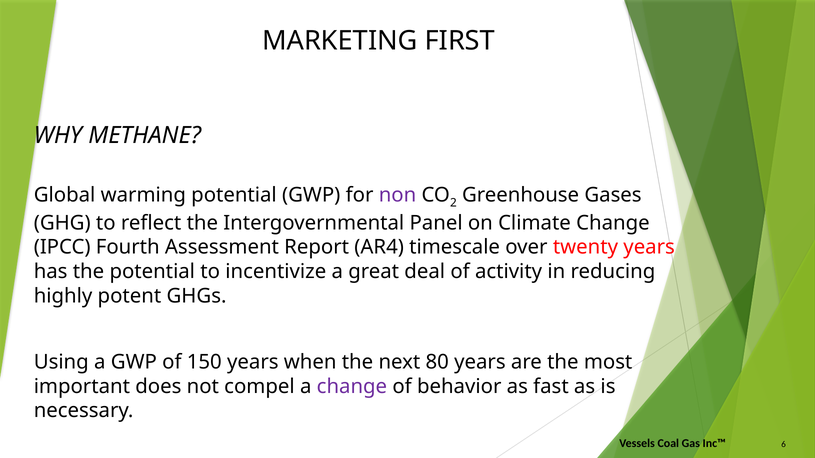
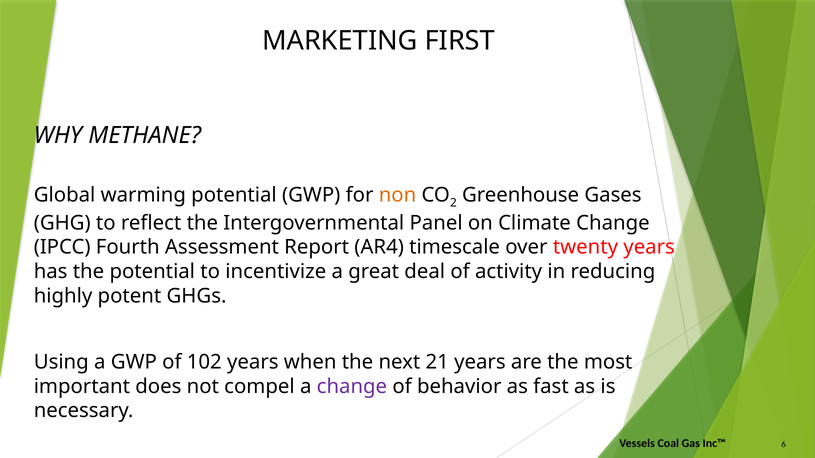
non colour: purple -> orange (397, 195)
150: 150 -> 102 (204, 362)
80: 80 -> 21 (437, 362)
